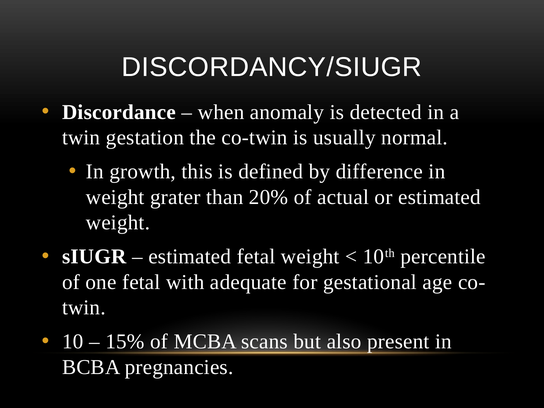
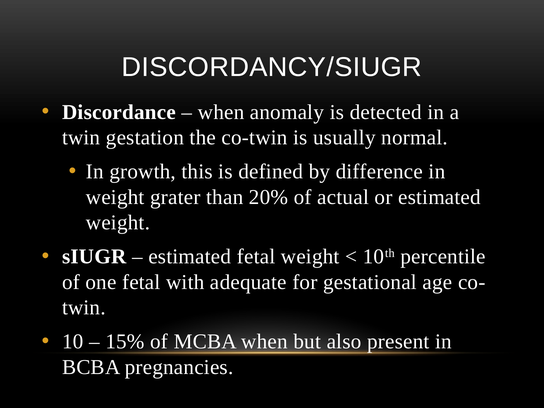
MCBA scans: scans -> when (264, 342)
